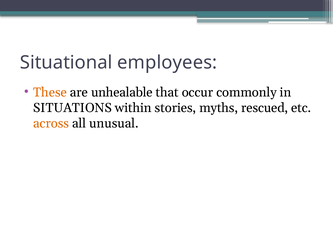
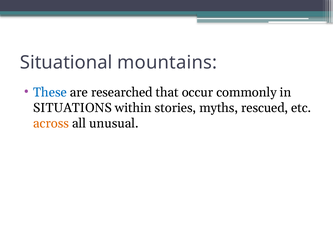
employees: employees -> mountains (167, 62)
These colour: orange -> blue (50, 92)
unhealable: unhealable -> researched (122, 92)
